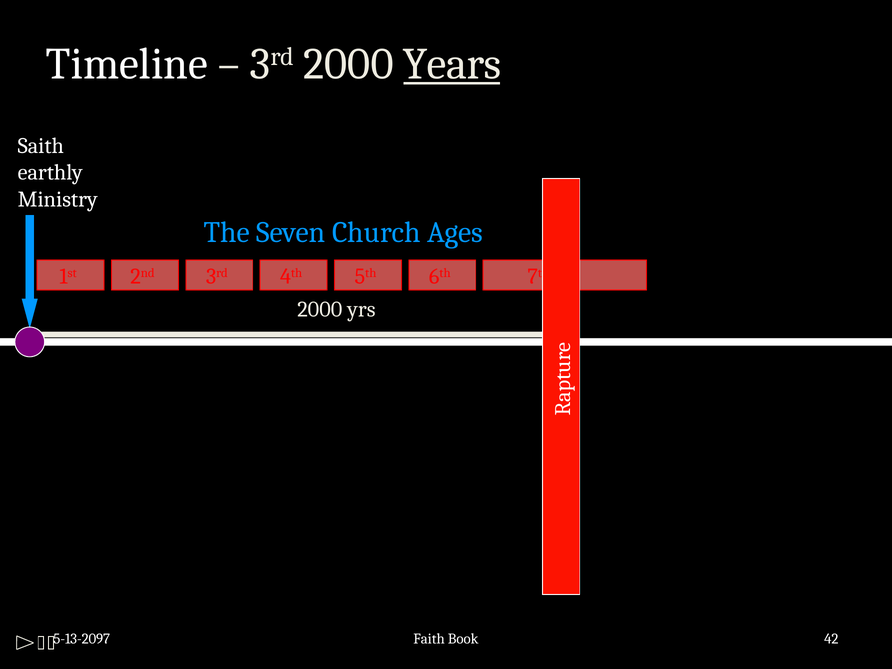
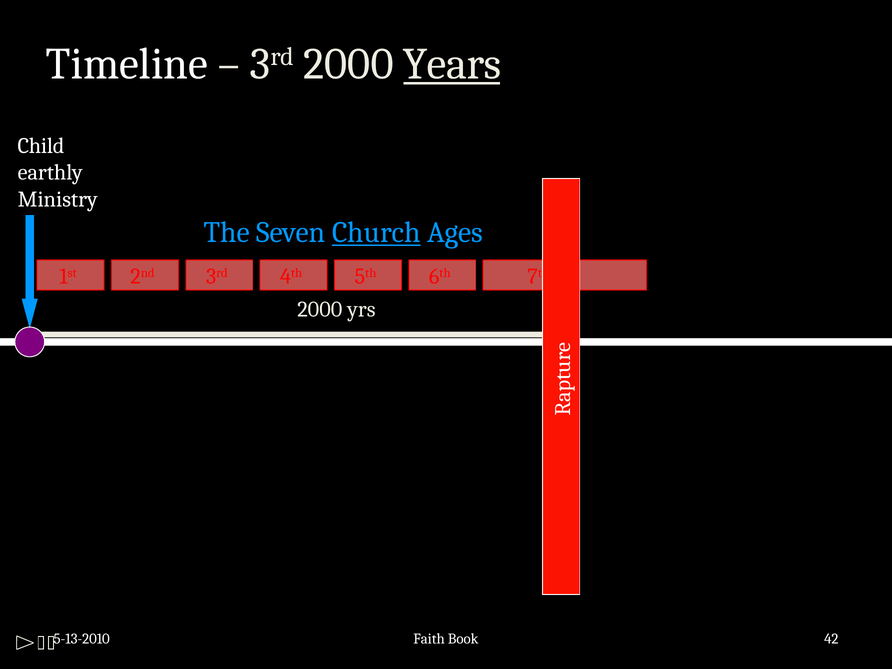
Saith: Saith -> Child (41, 146)
Church underline: none -> present (376, 232)
5-13-2097: 5-13-2097 -> 5-13-2010 (82, 639)
